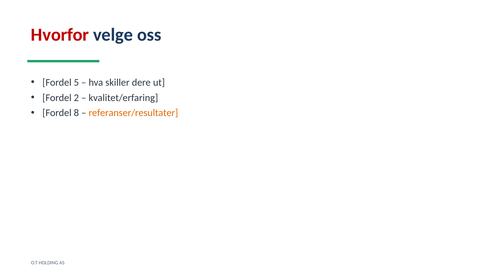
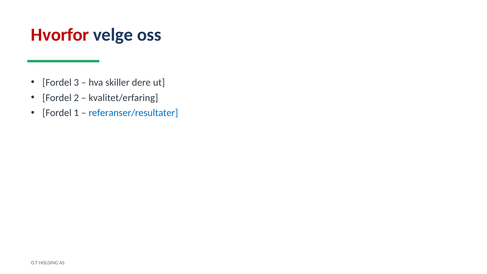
5: 5 -> 3 (76, 82)
8: 8 -> 1 (76, 113)
referanser/resultater colour: orange -> blue (133, 113)
